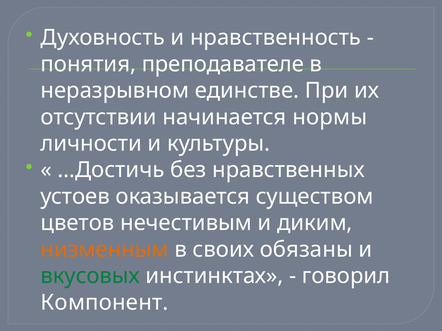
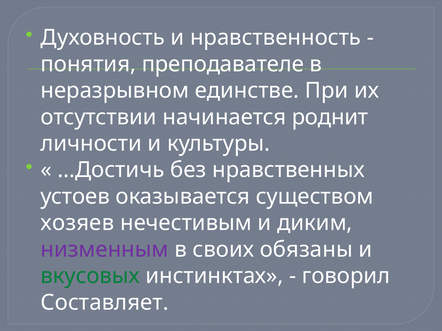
нормы: нормы -> роднит (330, 117)
цветов: цветов -> хозяев (77, 223)
низменным colour: orange -> purple (105, 250)
Компонент: Компонент -> Составляет (105, 303)
